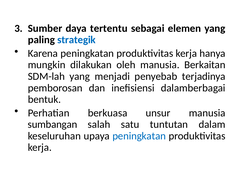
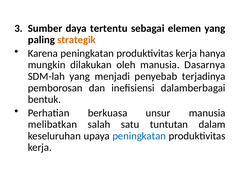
strategik colour: blue -> orange (76, 40)
Berkaitan: Berkaitan -> Dasarnya (205, 65)
sumbangan: sumbangan -> melibatkan (52, 124)
